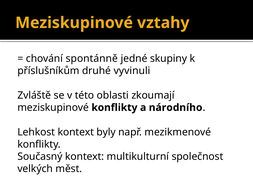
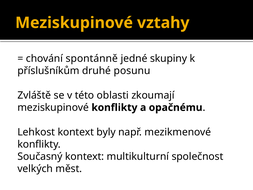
vyvinuli: vyvinuli -> posunu (132, 71)
národního: národního -> opačnému (176, 107)
